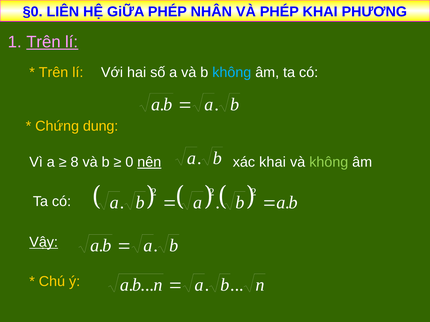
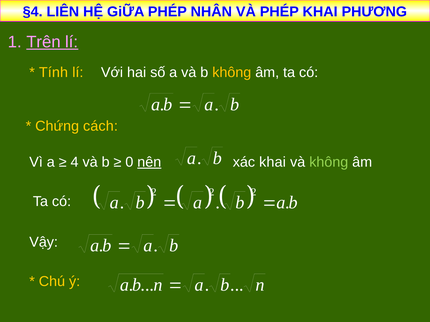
§0: §0 -> §4 (33, 12)
Trên: Trên -> Tính (53, 73)
không colour: light blue -> yellow (232, 73)
dung: dung -> cách (100, 126)
8: 8 -> 4 (75, 162)
Vậy underline: present -> none (44, 243)
